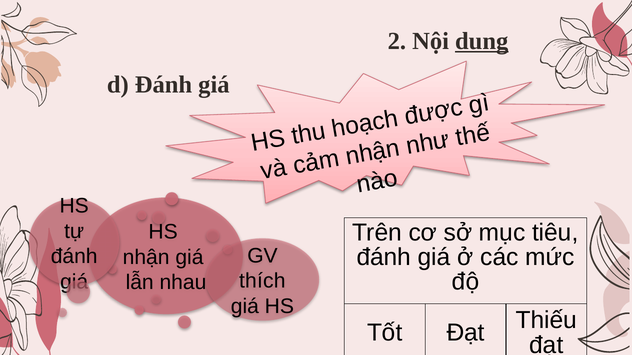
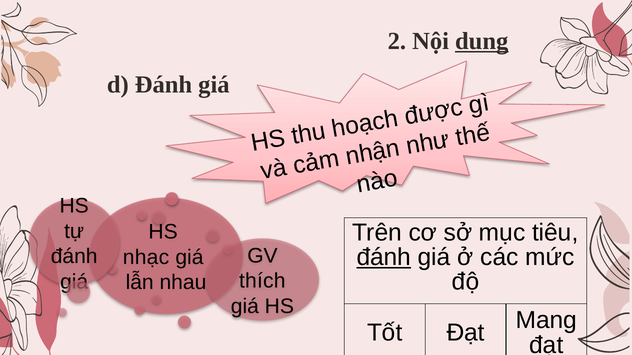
đánh underline: none -> present (384, 258)
nhận: nhận -> nhạc (146, 258)
Thiếu: Thiếu -> Mang (546, 321)
